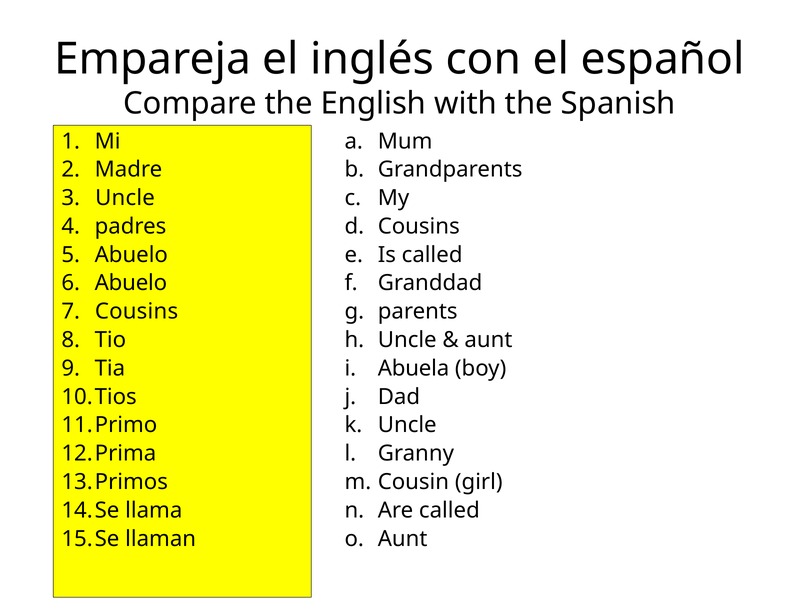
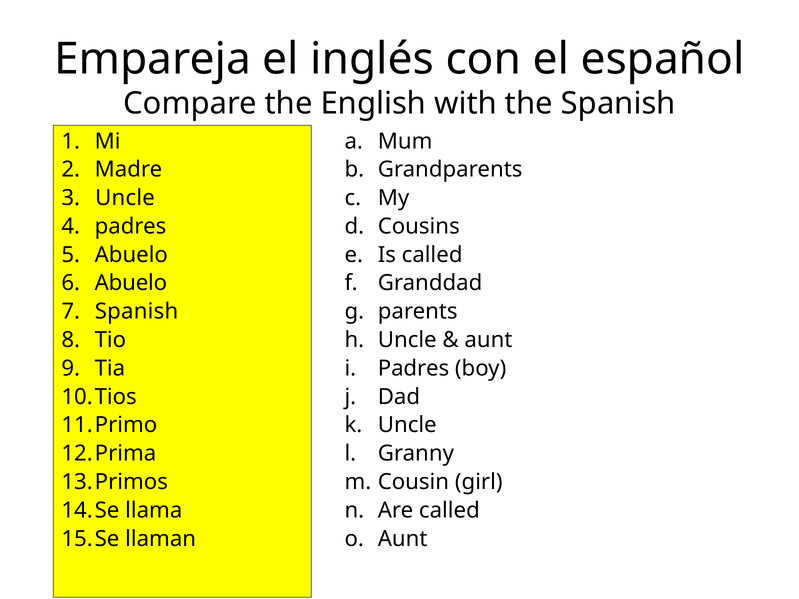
Cousins: Cousins -> Spanish (137, 312)
Abuela: Abuela -> Padres (413, 368)
